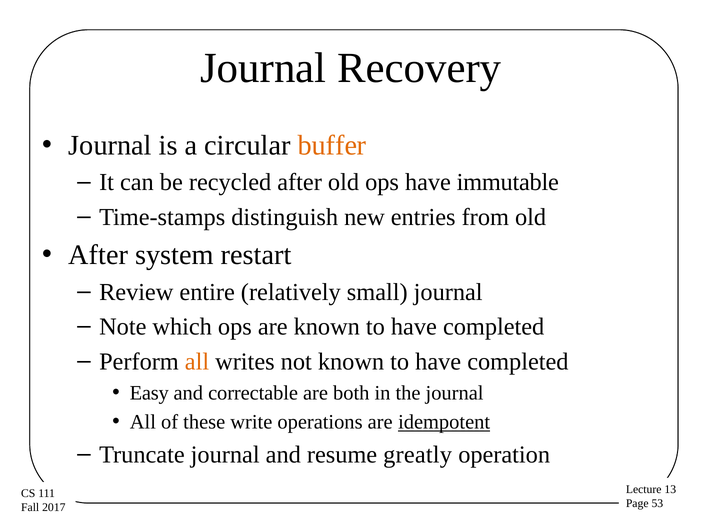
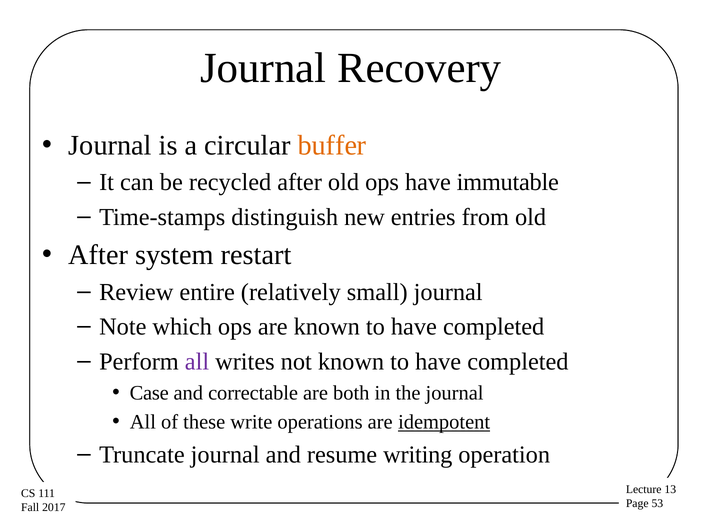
all colour: orange -> purple (197, 361)
Easy: Easy -> Case (149, 392)
greatly: greatly -> writing (418, 454)
